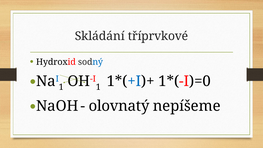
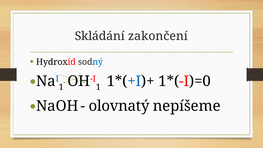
tříprvkové: tříprvkové -> zakončení (158, 36)
